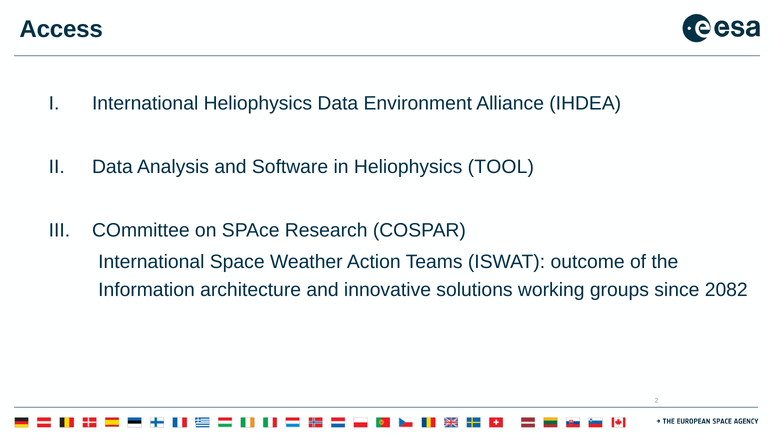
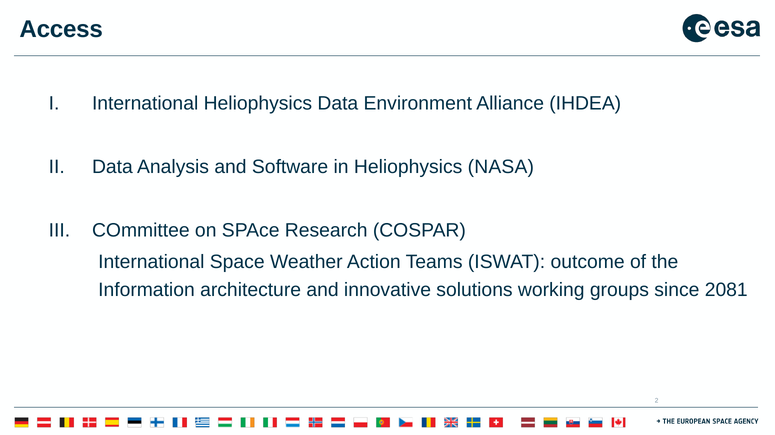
TOOL: TOOL -> NASA (501, 167)
2082: 2082 -> 2081 (726, 290)
